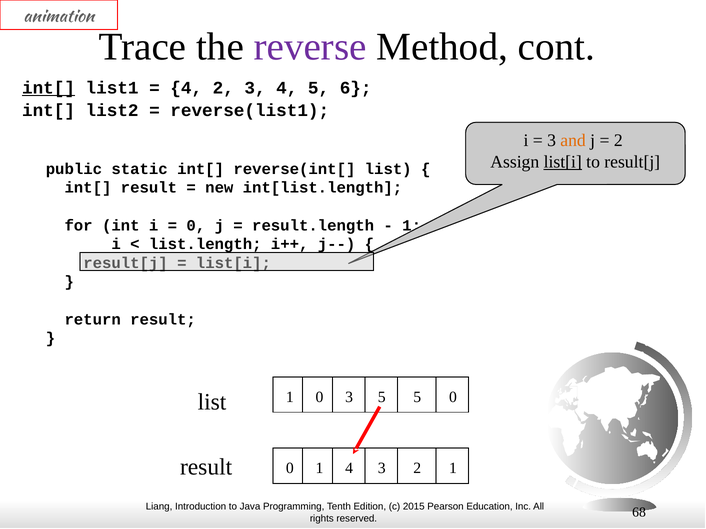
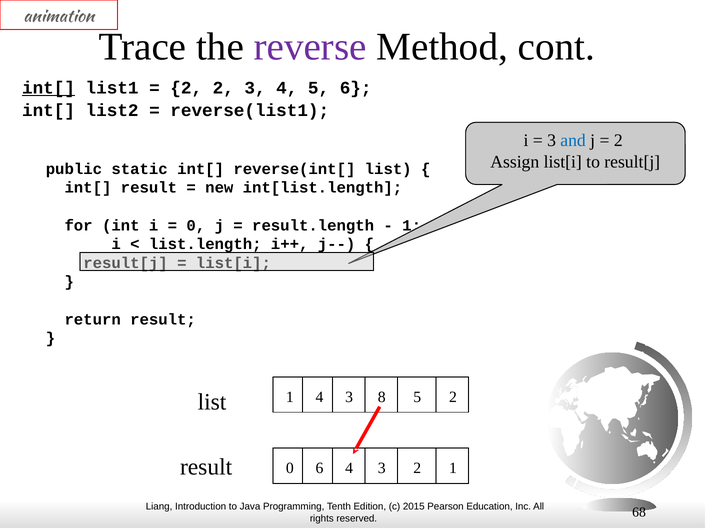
4: 4 -> 2 (186, 88)
and colour: orange -> blue (573, 141)
list[i underline: present -> none (563, 162)
1 0: 0 -> 4 (319, 397)
3 5: 5 -> 8 (382, 397)
5 0: 0 -> 2 (453, 397)
0 1: 1 -> 6 (319, 469)
